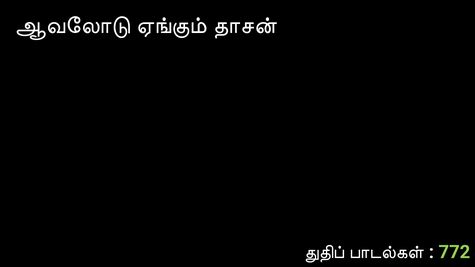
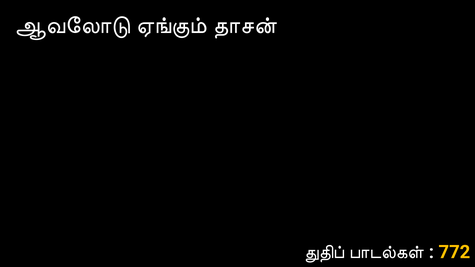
772 colour: light green -> yellow (454, 252)
